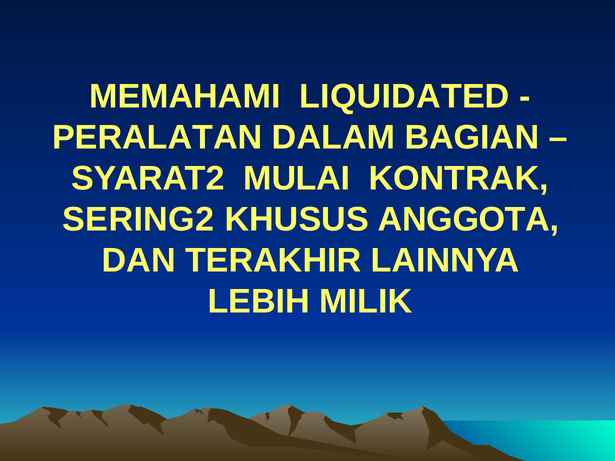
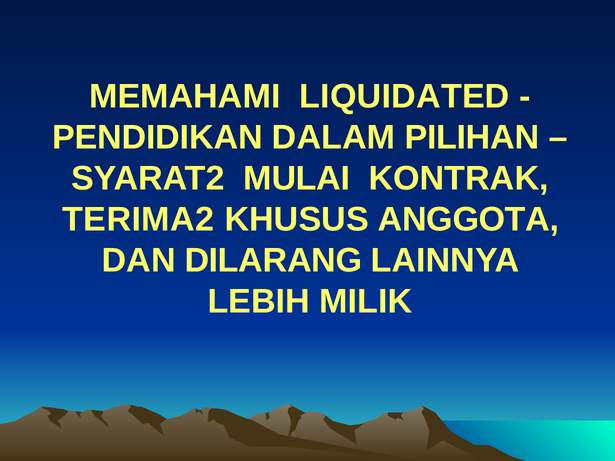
PERALATAN: PERALATAN -> PENDIDIKAN (157, 138)
BAGIAN: BAGIAN -> PILIHAN (472, 138)
SERING2: SERING2 -> TERIMA2 (138, 220)
TERAKHIR: TERAKHIR -> DILARANG (273, 261)
